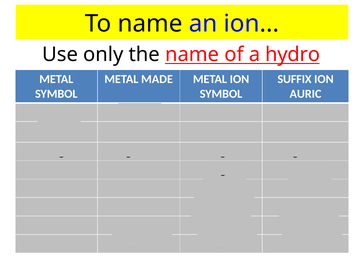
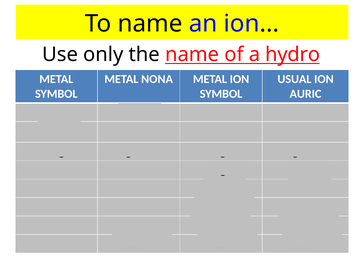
MADE: MADE -> NONA (157, 79)
SUFFIX: SUFFIX -> USUAL (294, 79)
